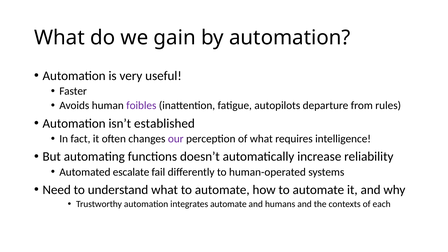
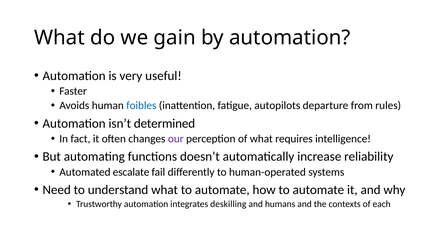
foibles colour: purple -> blue (141, 106)
established: established -> determined (165, 123)
integrates automate: automate -> deskilling (228, 204)
